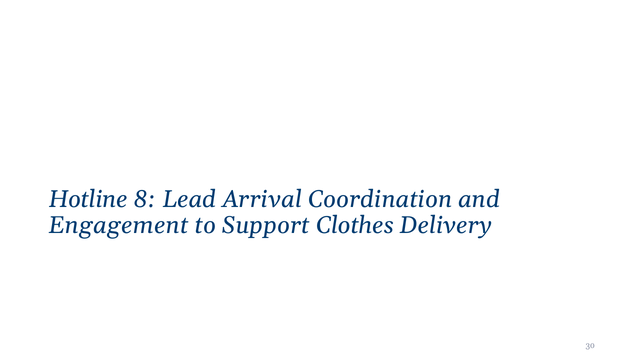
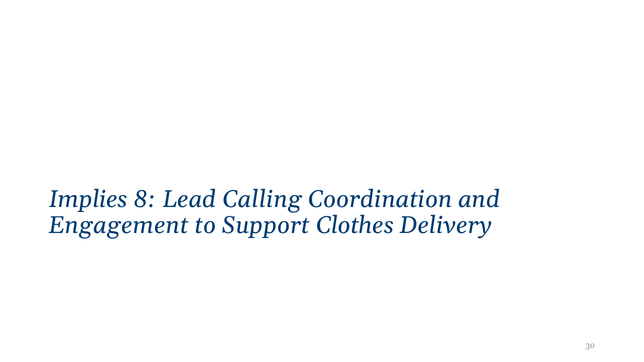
Hotline: Hotline -> Implies (88, 199)
Arrival: Arrival -> Calling (262, 199)
